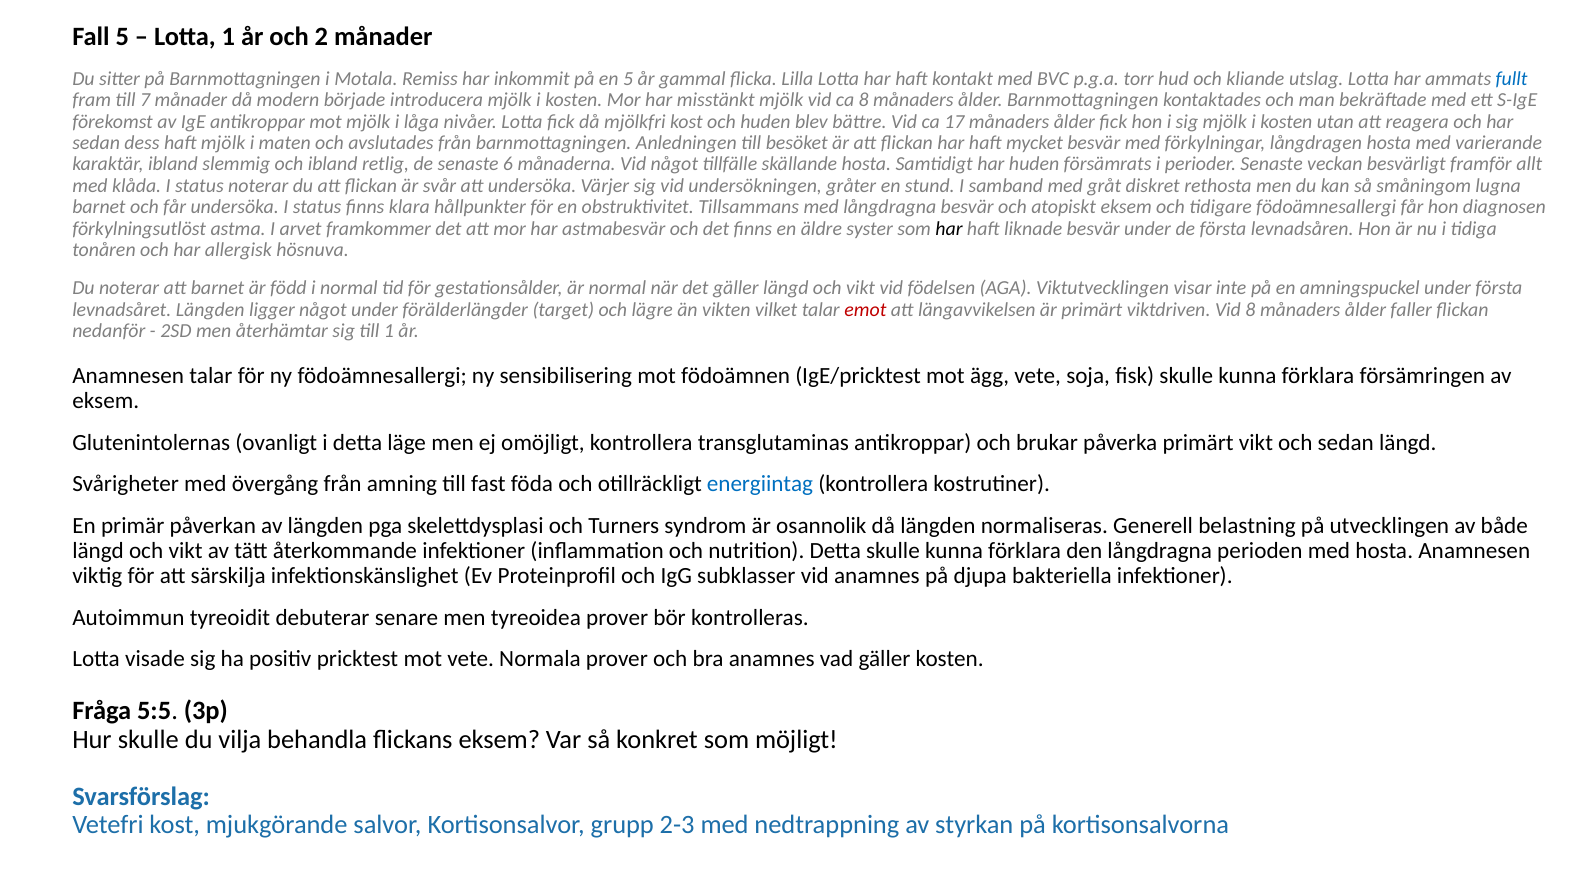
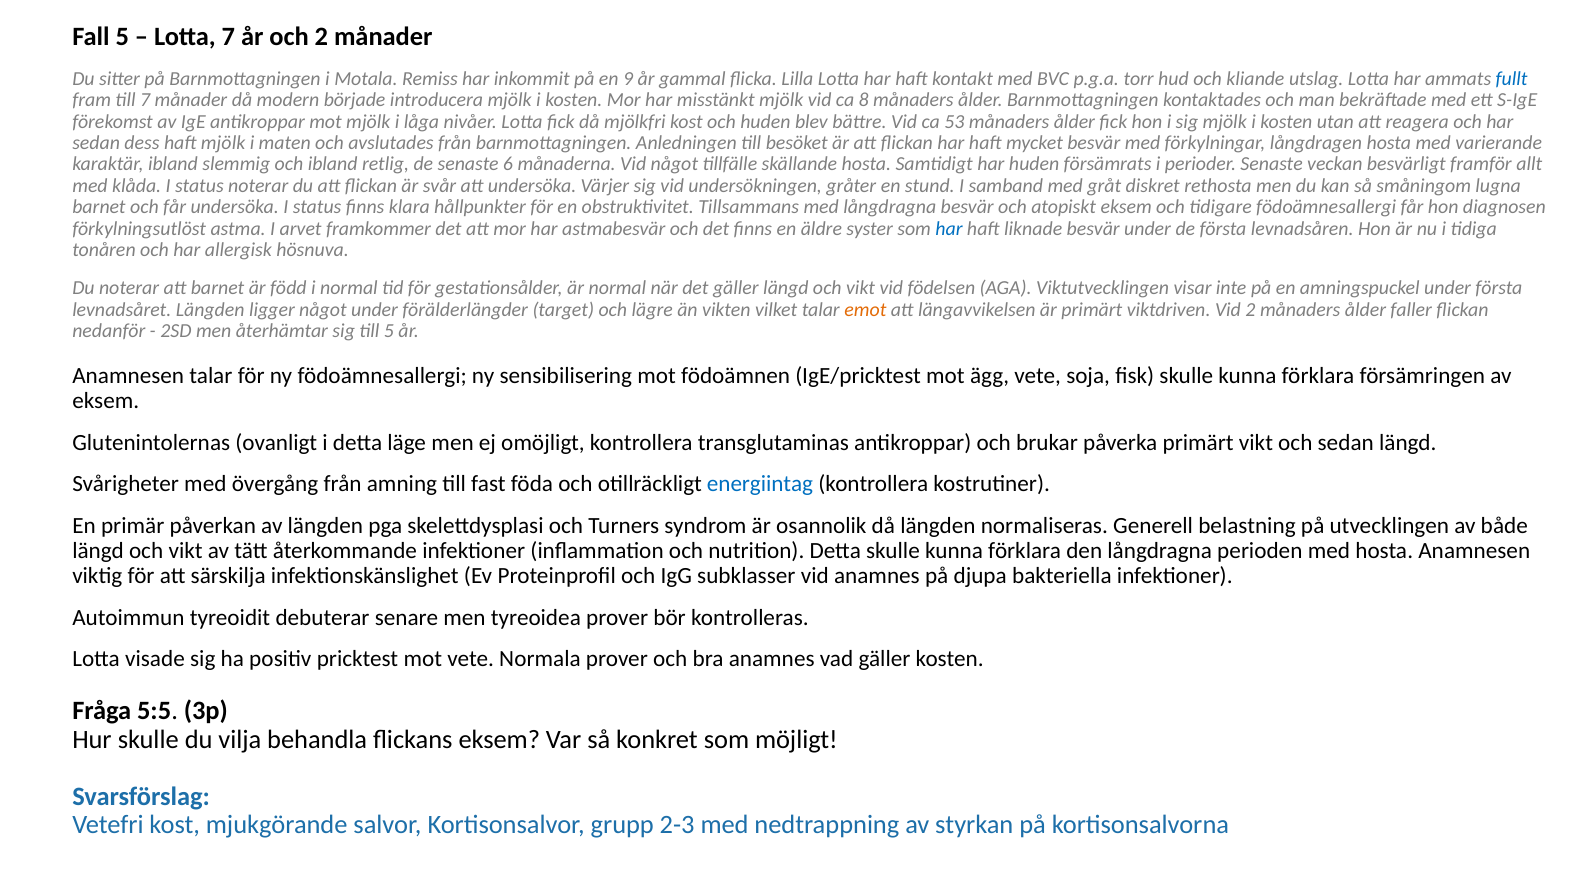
Lotta 1: 1 -> 7 (228, 37)
en 5: 5 -> 9 (628, 79)
17: 17 -> 53 (954, 121)
har colour: black -> blue (949, 229)
emot colour: red -> orange (865, 310)
Vid 8: 8 -> 2 (1250, 310)
till 1: 1 -> 5 (389, 331)
